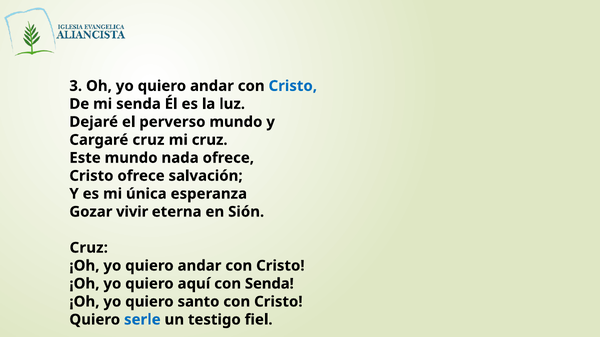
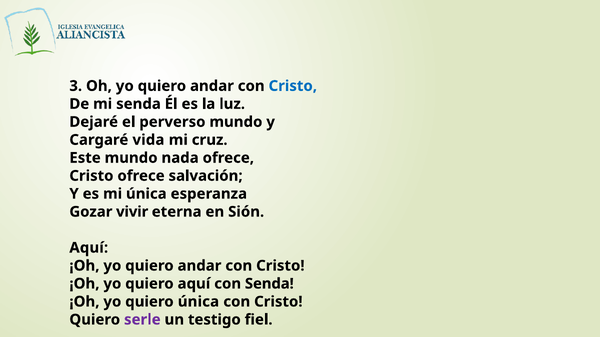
Cargaré cruz: cruz -> vida (148, 140)
Cruz: Cruz -> Aquí (89, 248)
quiero santo: santo -> única (198, 302)
serle colour: blue -> purple (142, 320)
